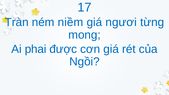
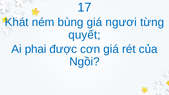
Tràn: Tràn -> Khát (17, 22)
niềm: niềm -> bùng (71, 22)
mong: mong -> quyết (84, 35)
